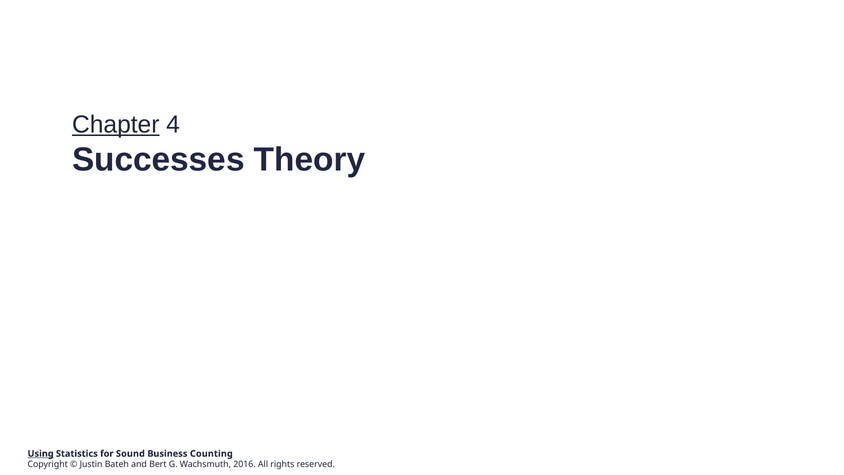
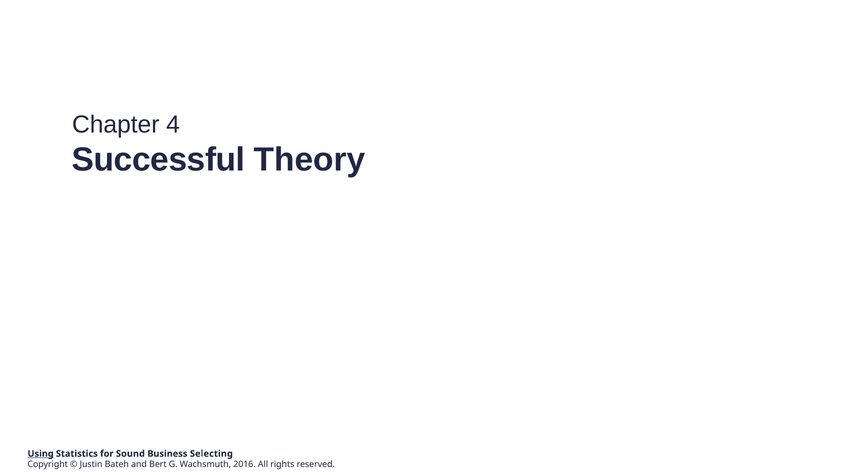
Chapter underline: present -> none (116, 124)
Successes: Successes -> Successful (158, 160)
Counting: Counting -> Selecting (211, 453)
